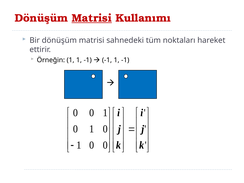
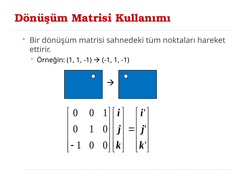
Matrisi underline: present -> none (92, 18)
